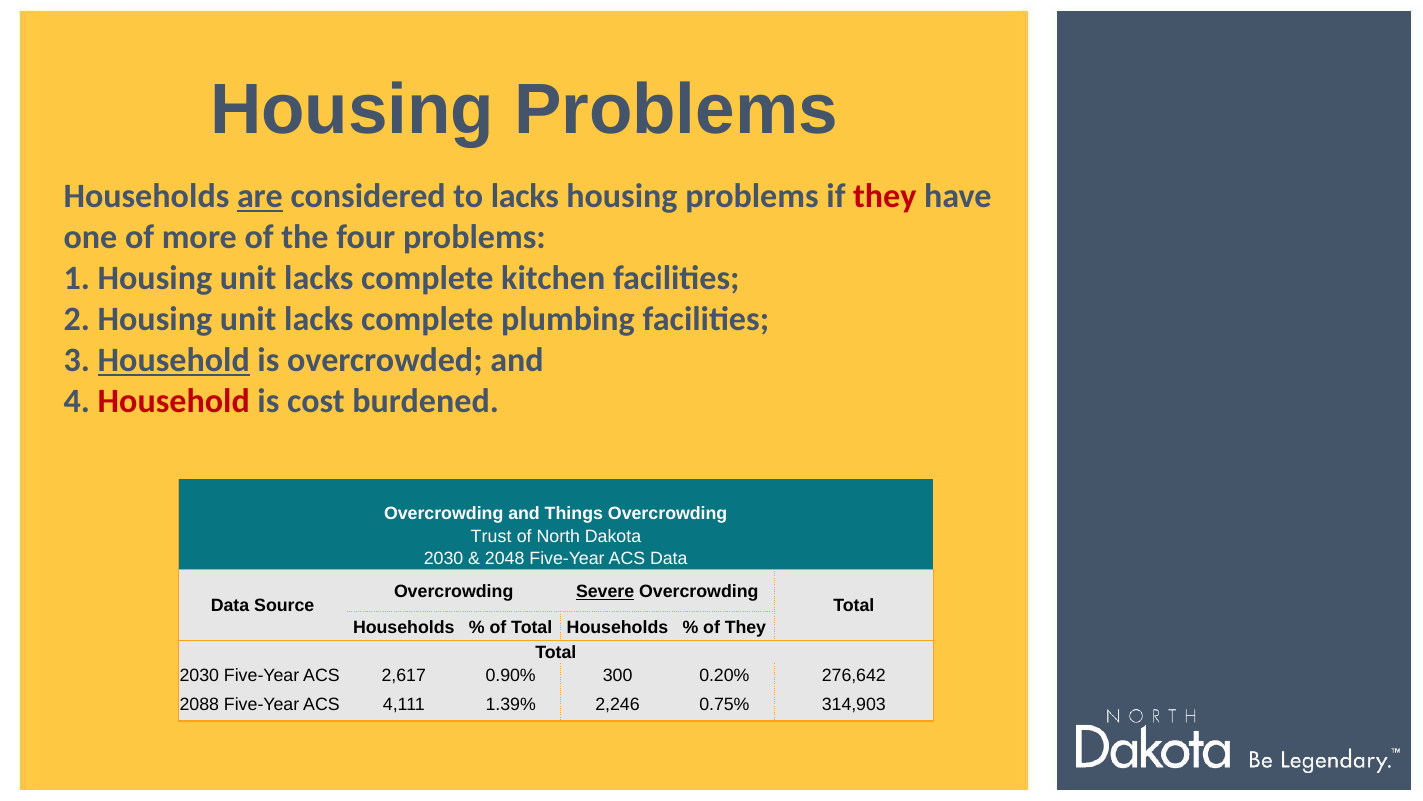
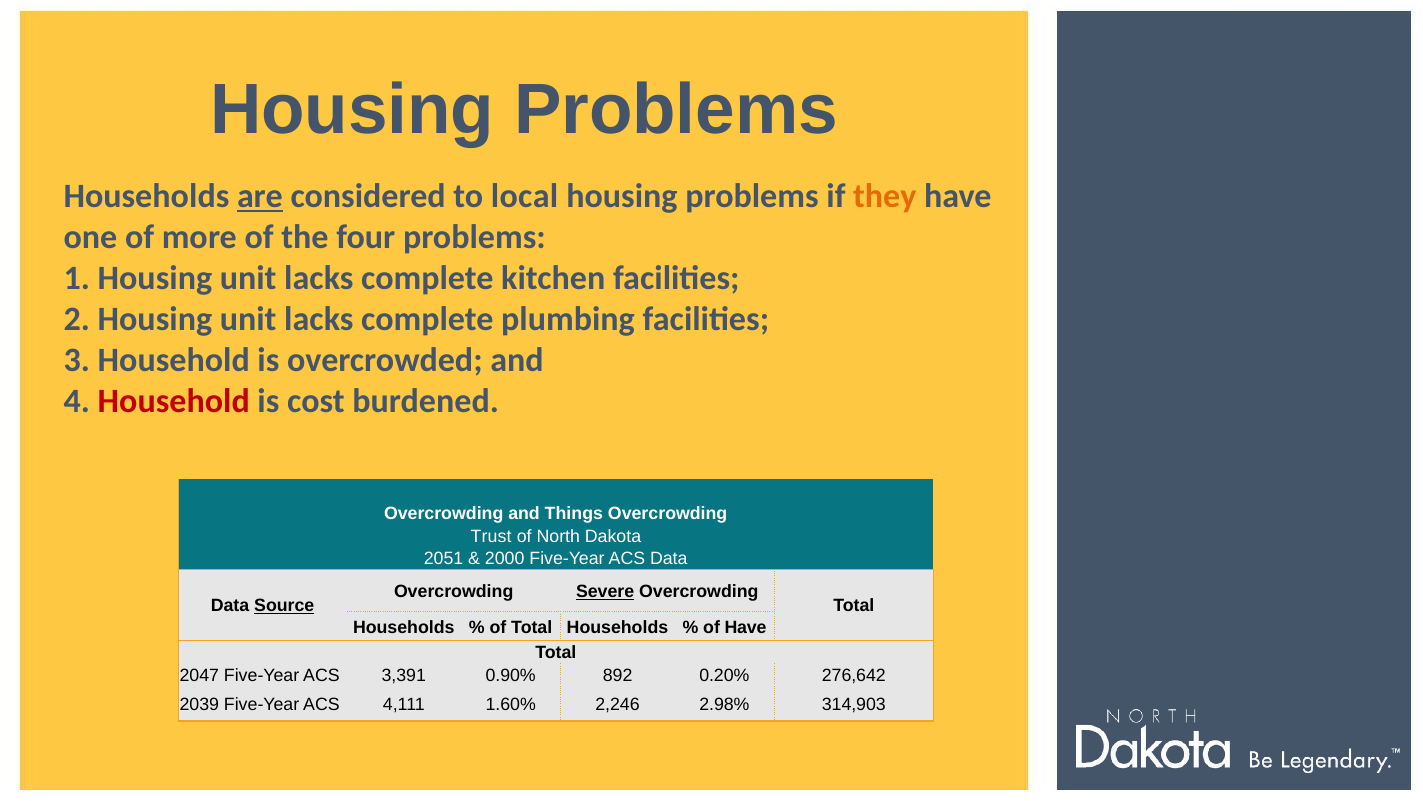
to lacks: lacks -> local (525, 196)
they colour: red -> orange (885, 196)
Household underline: present -> none (174, 360)
2030: 2030 -> 2051 (444, 559)
2048: 2048 -> 2000 (505, 559)
Source underline: none -> present (284, 606)
of They: They -> Have (746, 627)
2030: 2030 -> 2047 (199, 676)
2,617: 2,617 -> 3,391 (404, 676)
300: 300 -> 892 (618, 676)
2088: 2088 -> 2039 (199, 704)
1.39%: 1.39% -> 1.60% (511, 704)
0.75%: 0.75% -> 2.98% (724, 704)
